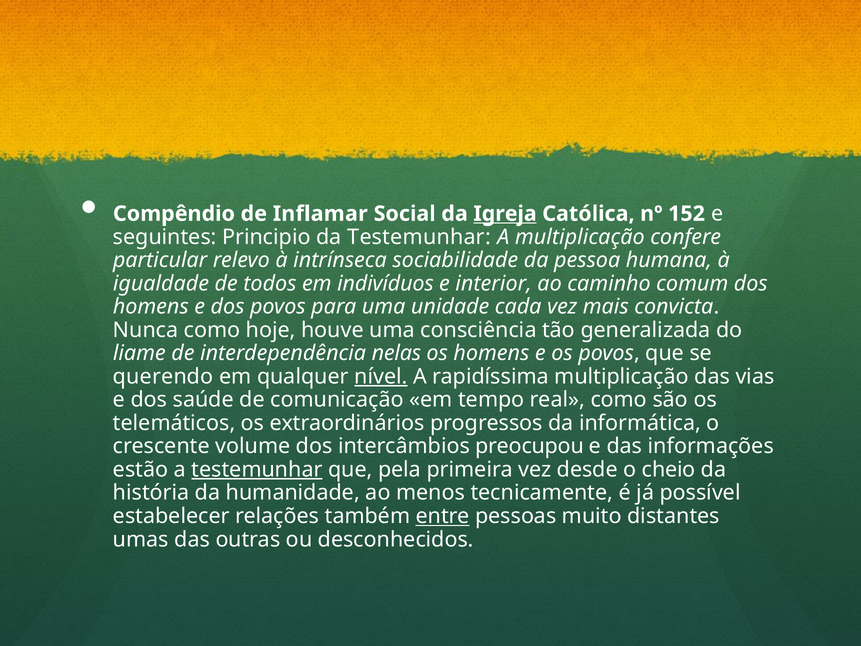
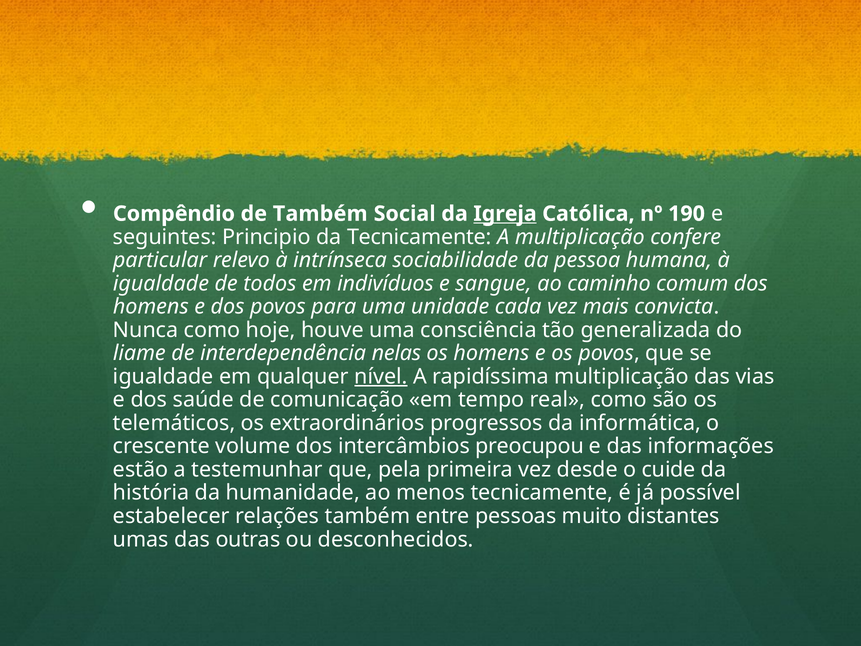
de Inflamar: Inflamar -> Também (320, 214)
152: 152 -> 190 (687, 214)
da Testemunhar: Testemunhar -> Tecnicamente (419, 237)
interior: interior -> sangue (493, 283)
querendo: querendo -> igualdade (163, 376)
testemunhar underline: present -> none (257, 469)
cheio: cheio -> cuide (669, 469)
entre underline: present -> none (443, 516)
